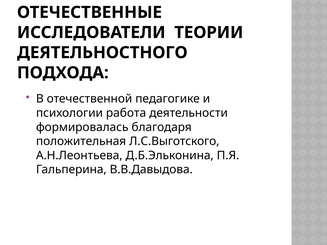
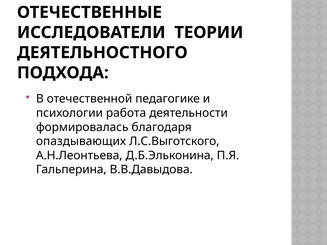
положительная: положительная -> опаздывающих (81, 141)
